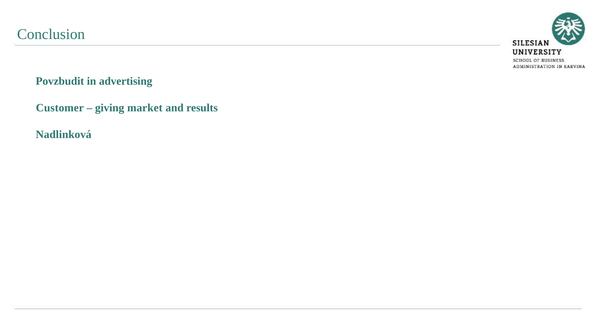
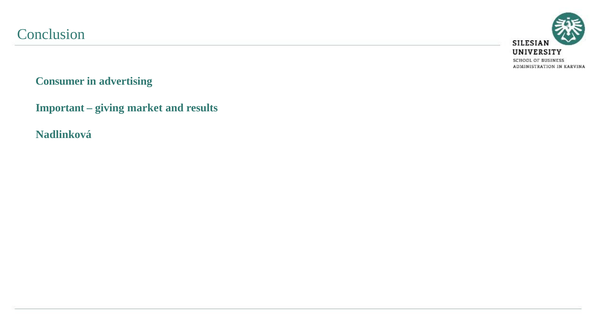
Povzbudit: Povzbudit -> Consumer (60, 81)
Customer: Customer -> Important (60, 108)
